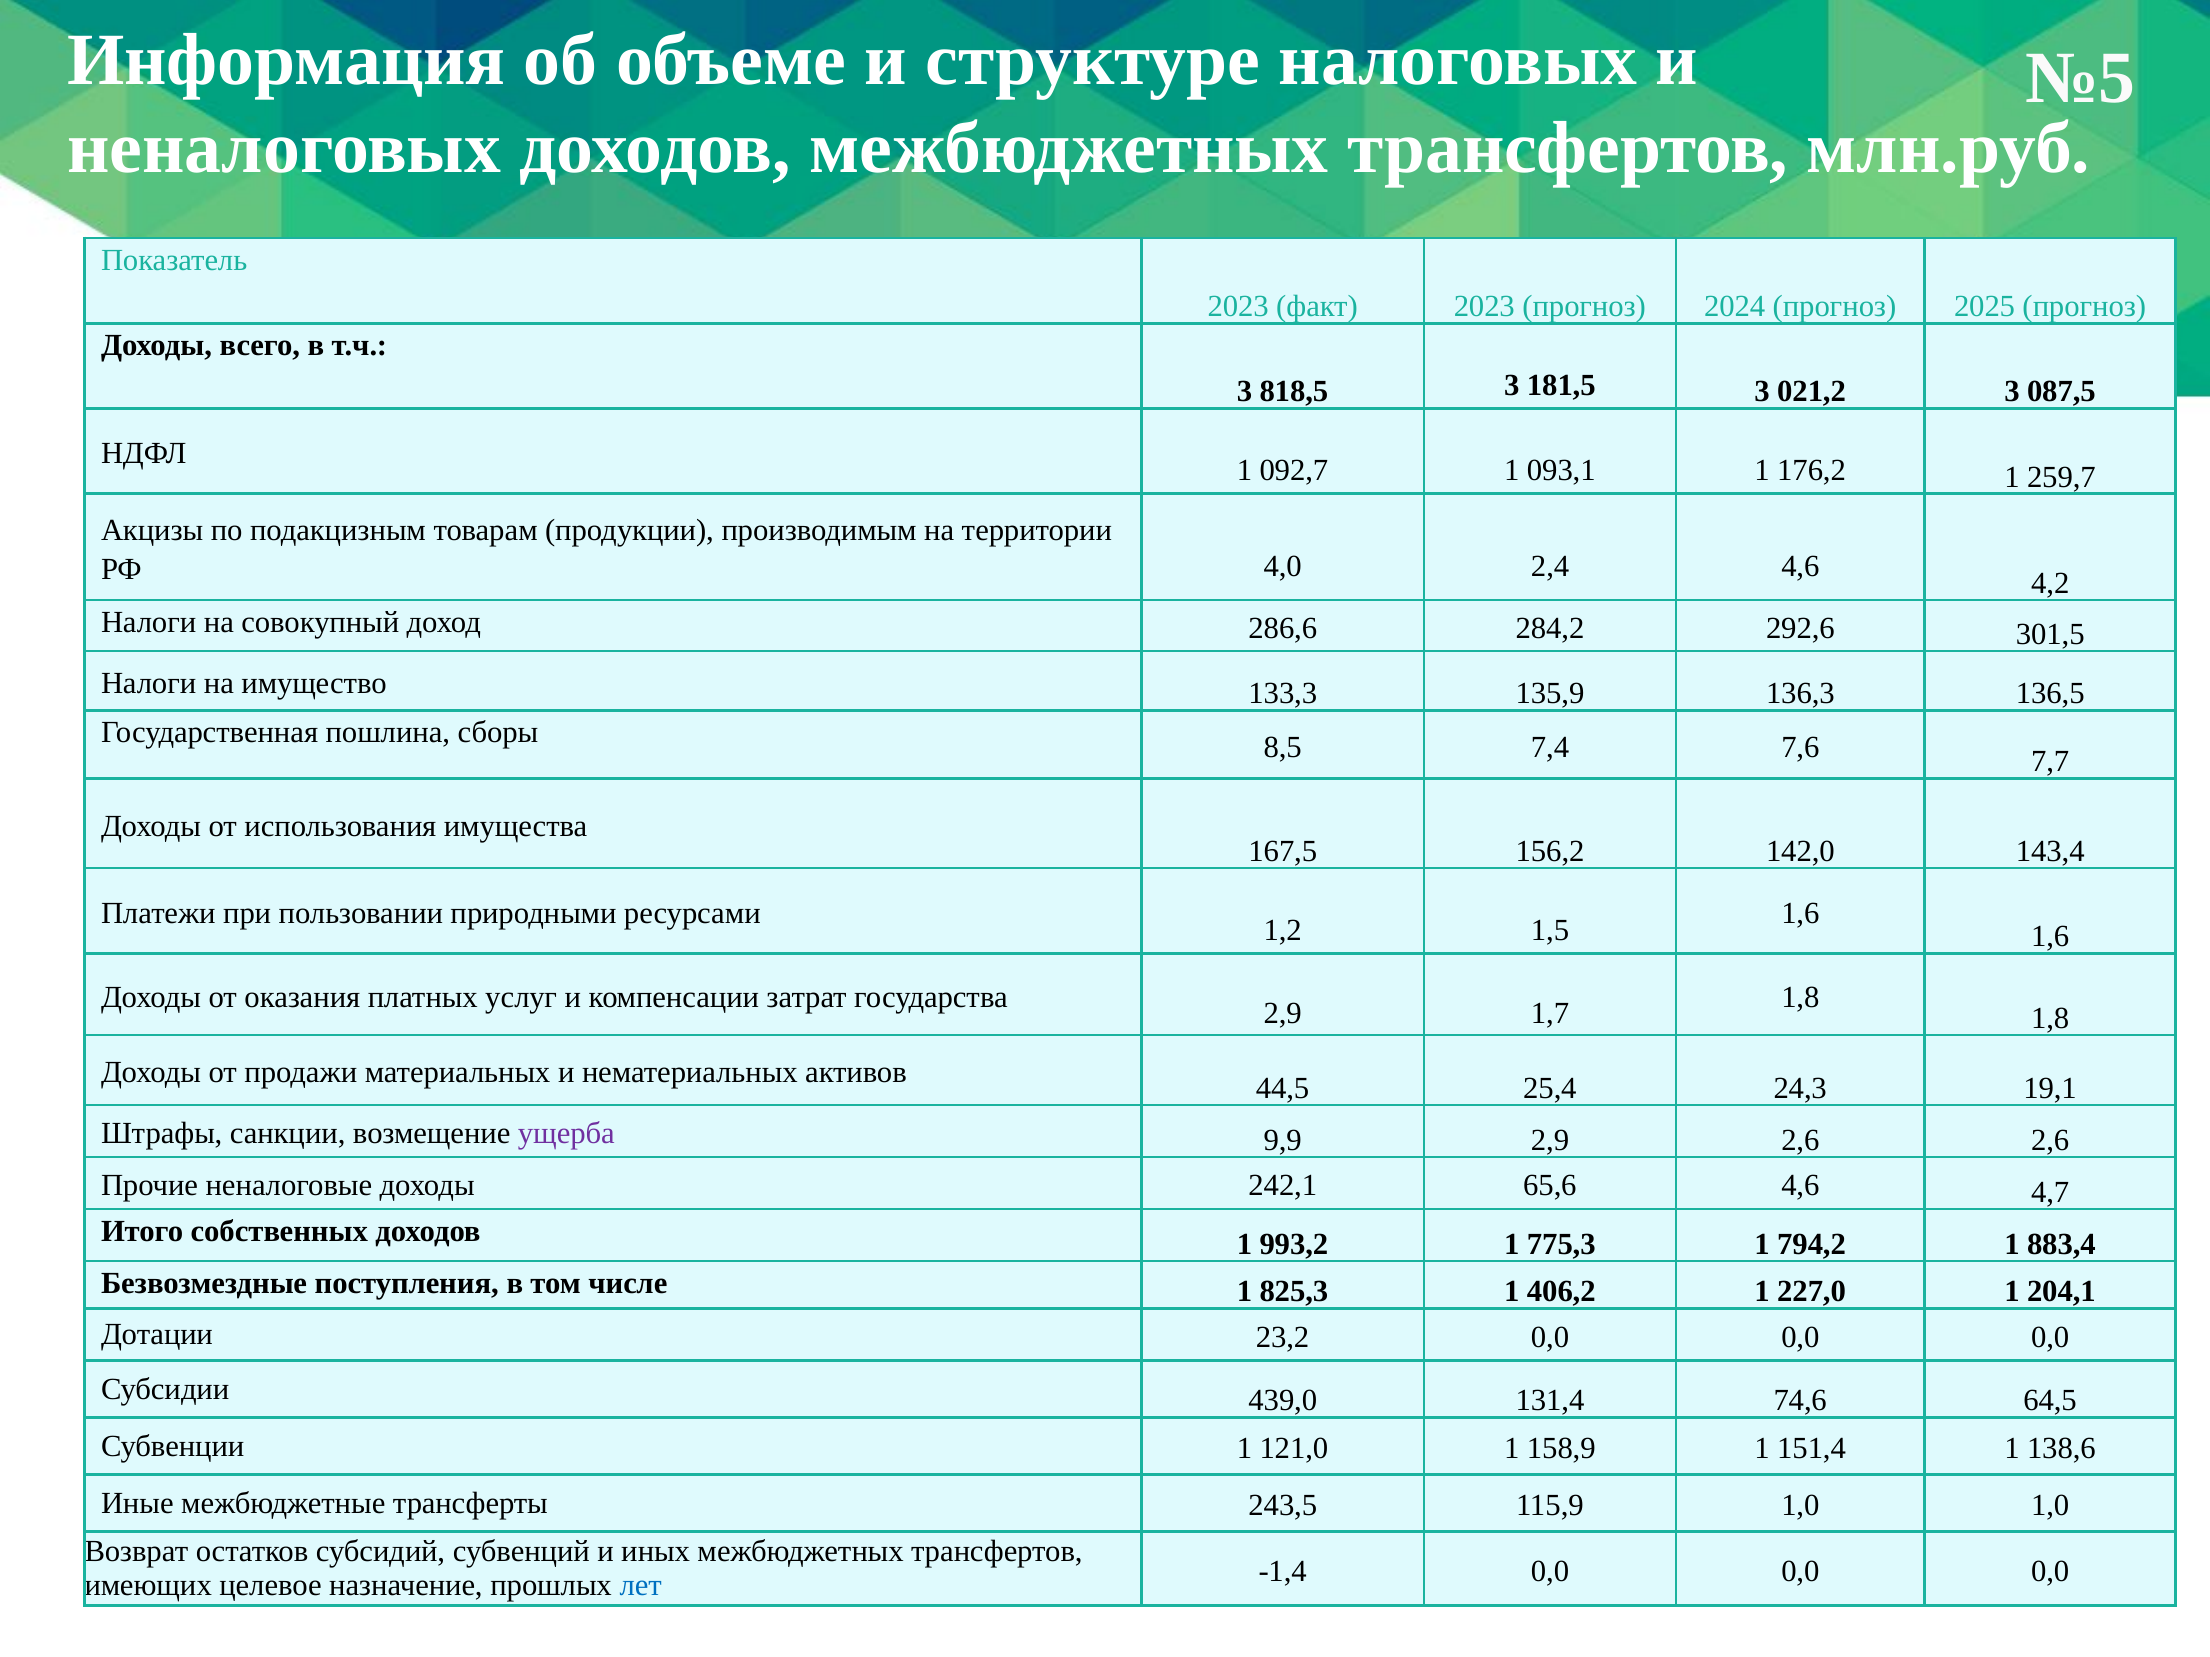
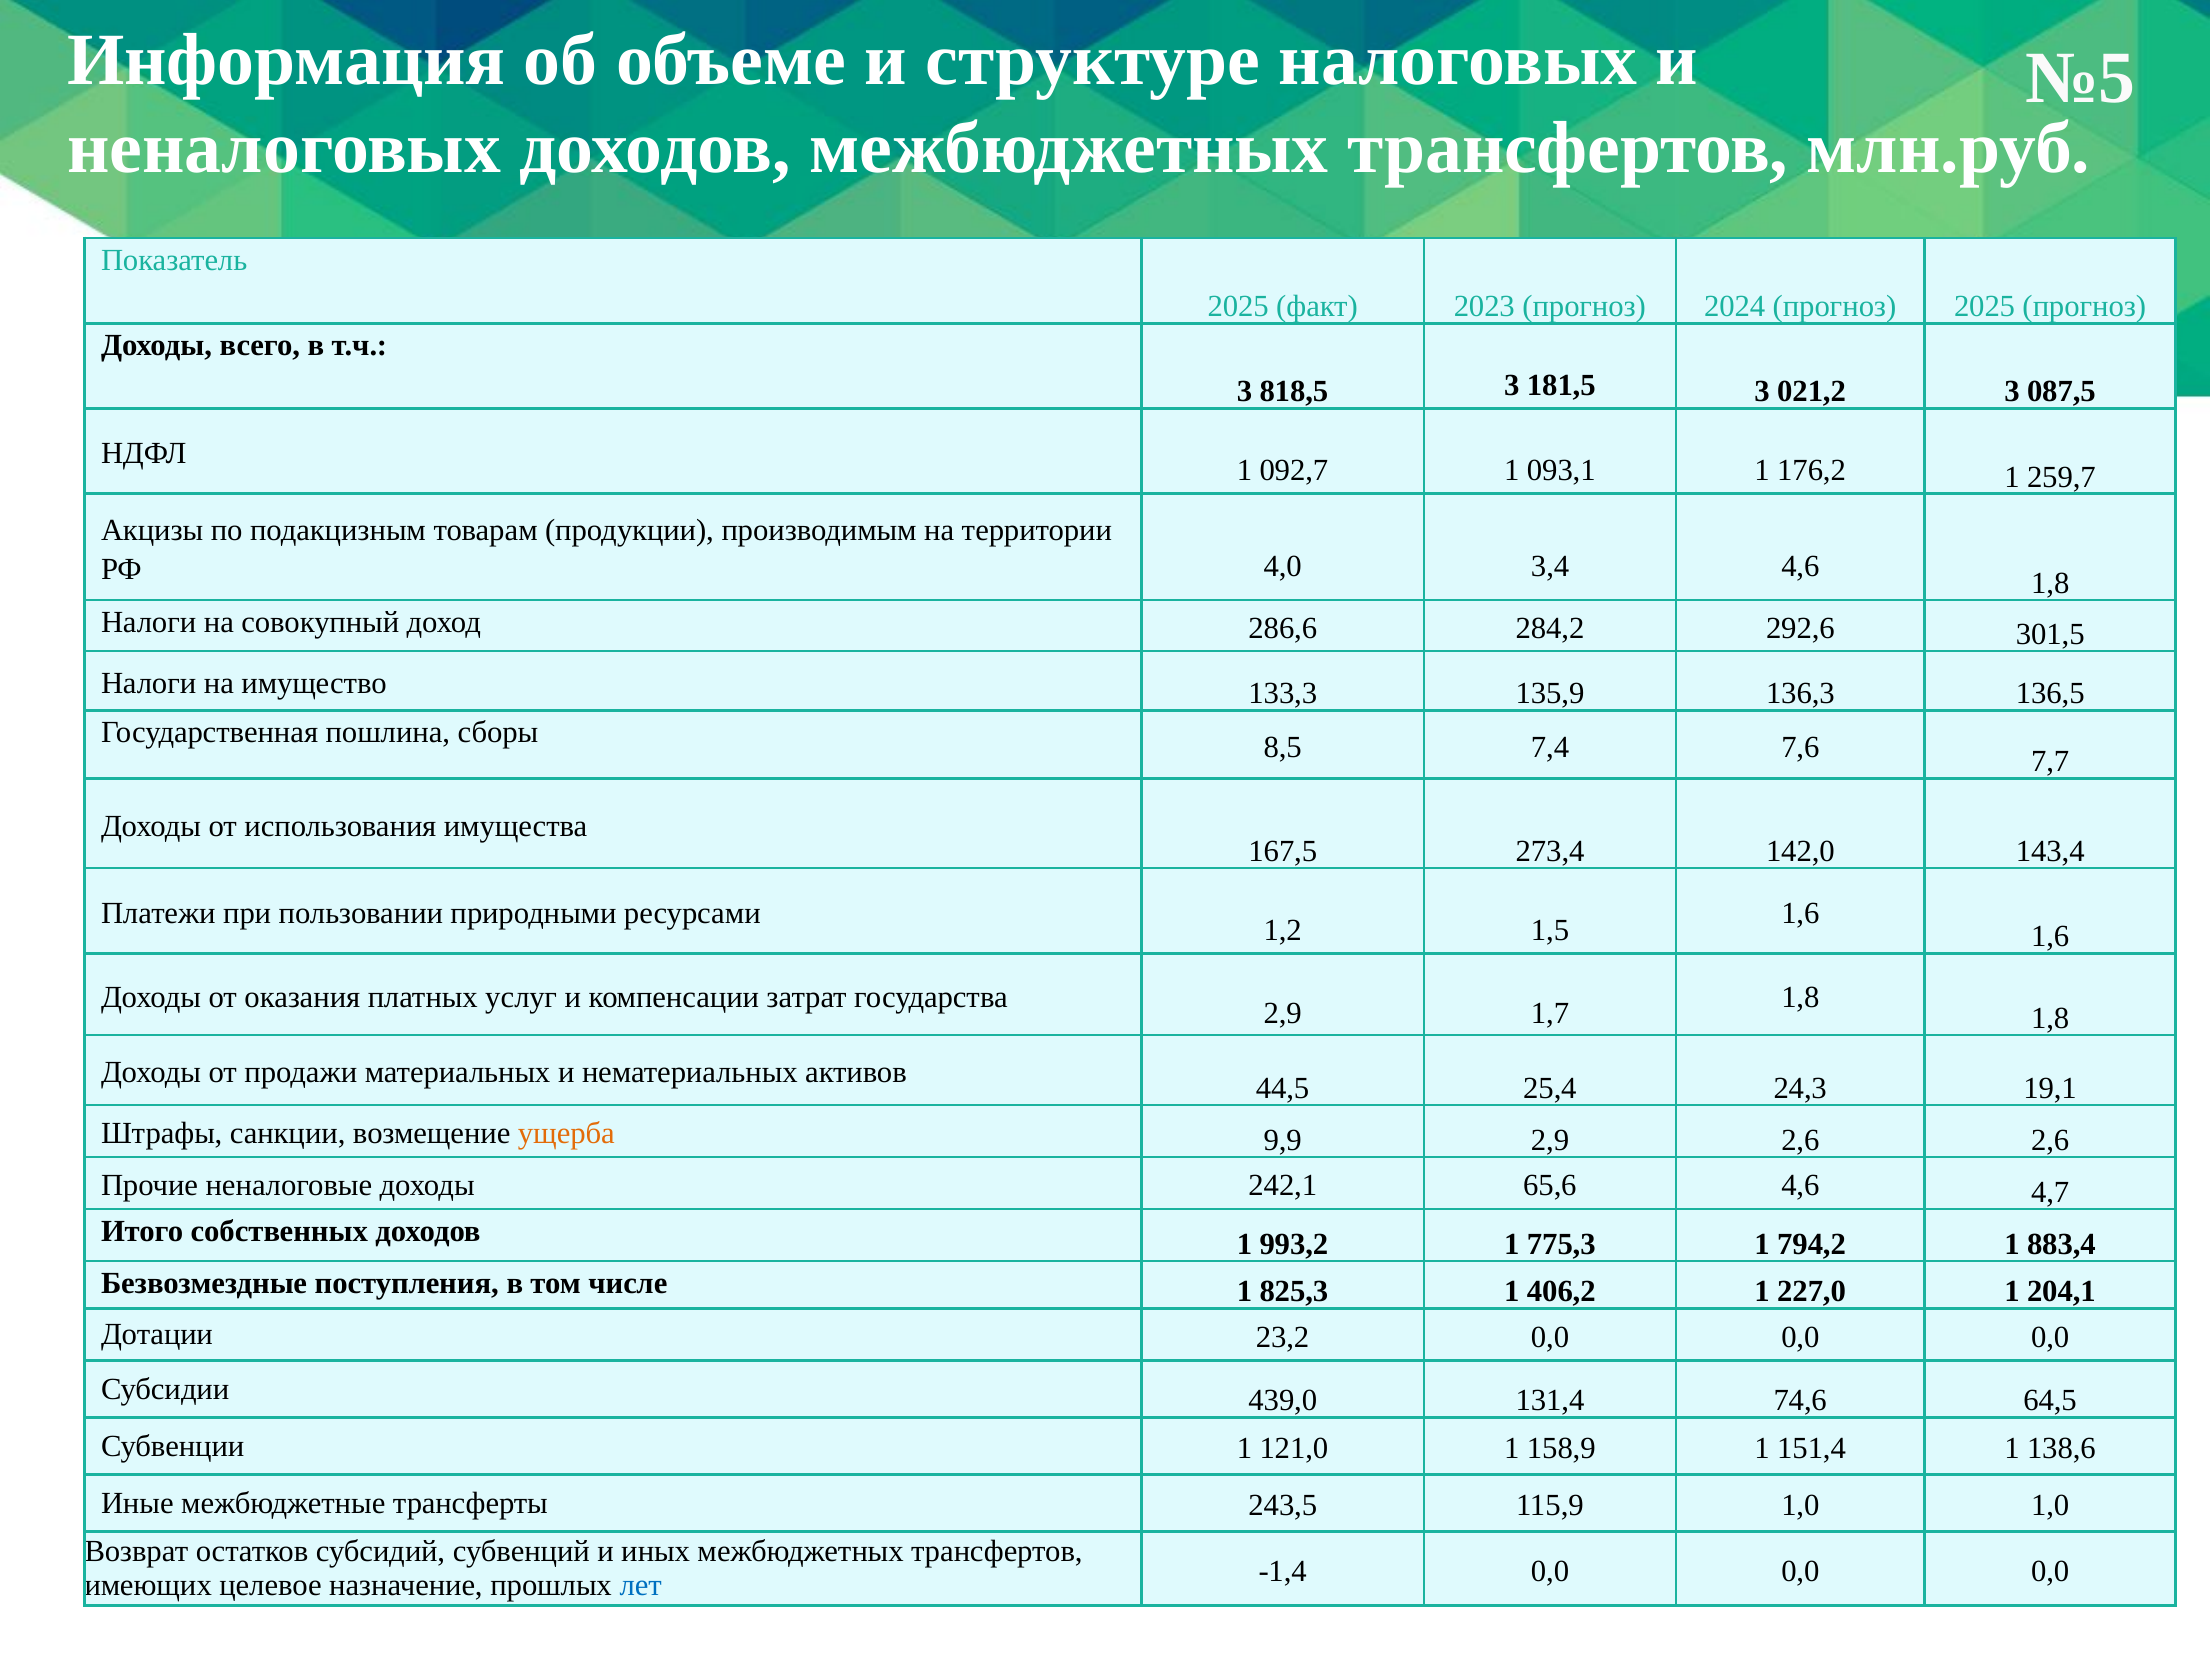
2023: 2023 -> 2025 (1238, 307)
2,4: 2,4 -> 3,4 (1550, 567)
4,2: 4,2 -> 1,8 (2050, 583)
156,2: 156,2 -> 273,4 (1550, 852)
ущерба colour: purple -> orange (566, 1134)
